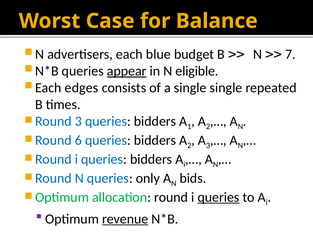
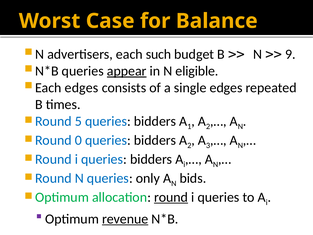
blue: blue -> such (159, 54)
7: 7 -> 9 (290, 54)
single single: single -> edges (226, 88)
3: 3 -> 5 (78, 121)
6: 6 -> 0 (78, 140)
round underline: none -> present (171, 197)
queries underline: present -> none (218, 197)
